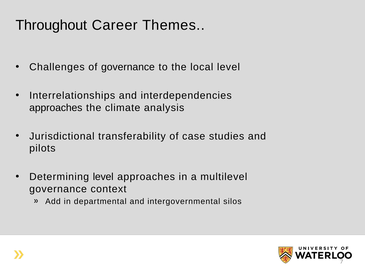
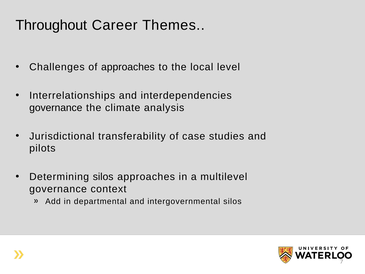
of governance: governance -> approaches (128, 67)
approaches: approaches -> governance (56, 108)
Determining level: level -> silos (103, 177)
